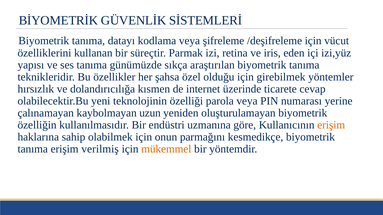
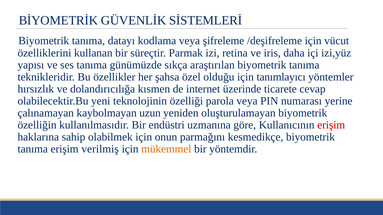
eden: eden -> daha (294, 53)
girebilmek: girebilmek -> tanımlayıcı (281, 77)
erişim colour: orange -> red (331, 125)
